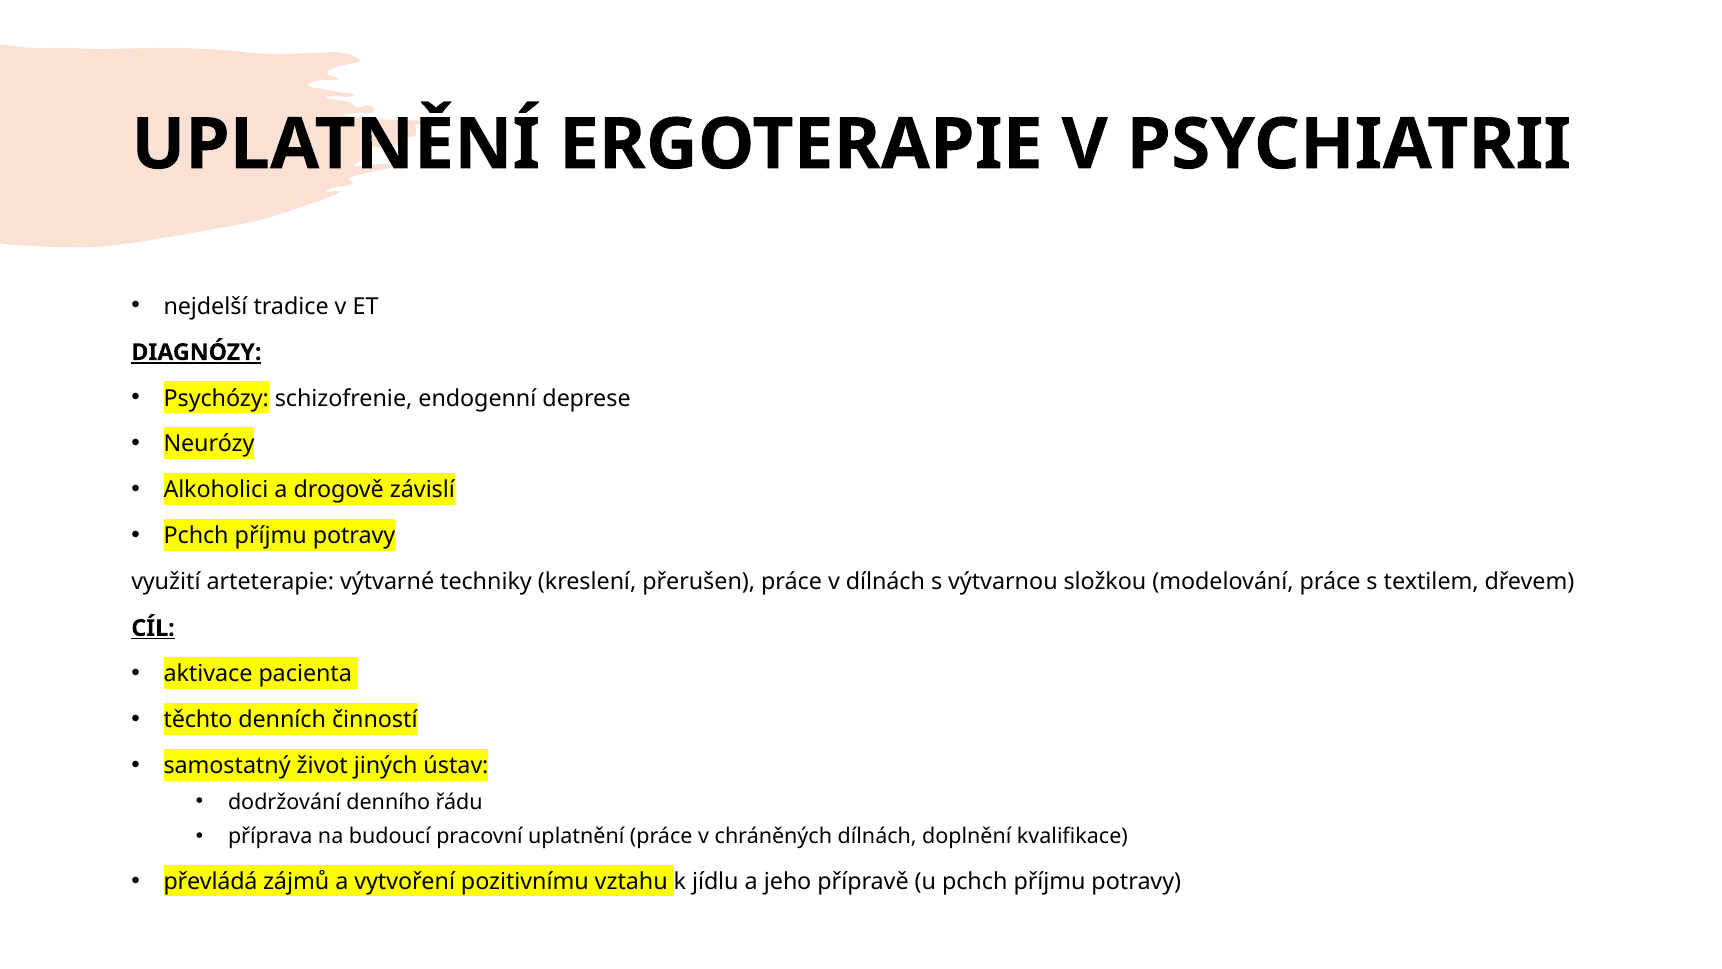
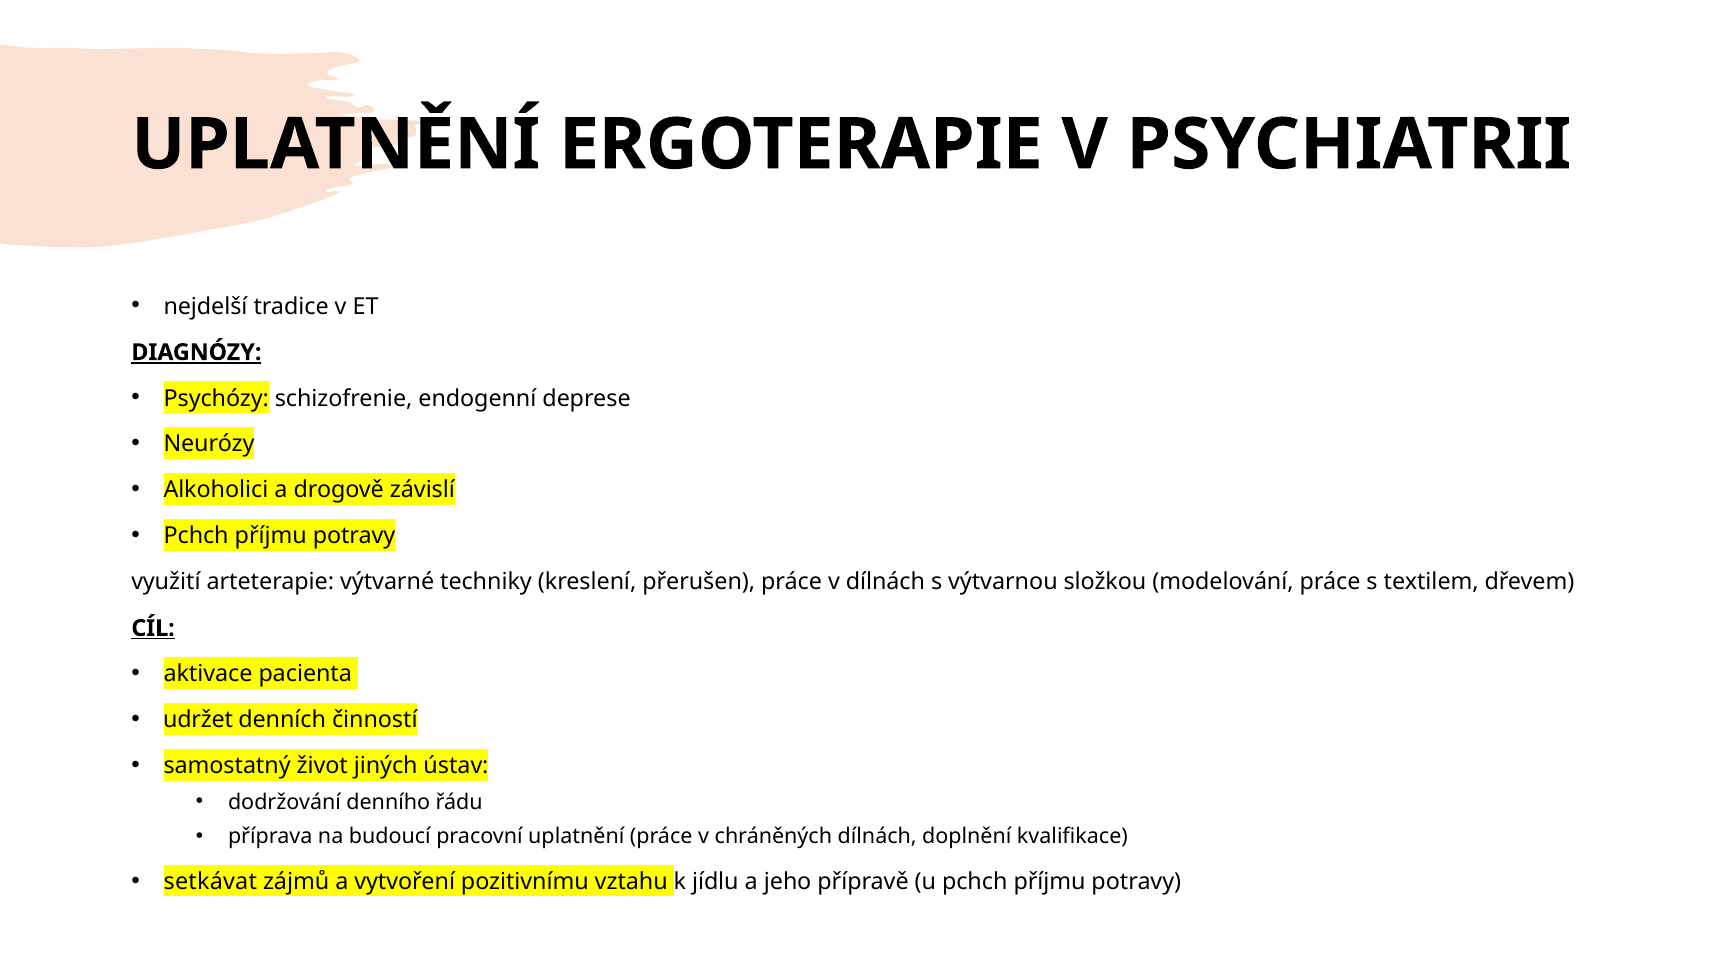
těchto: těchto -> udržet (198, 720)
převládá: převládá -> setkávat (210, 881)
